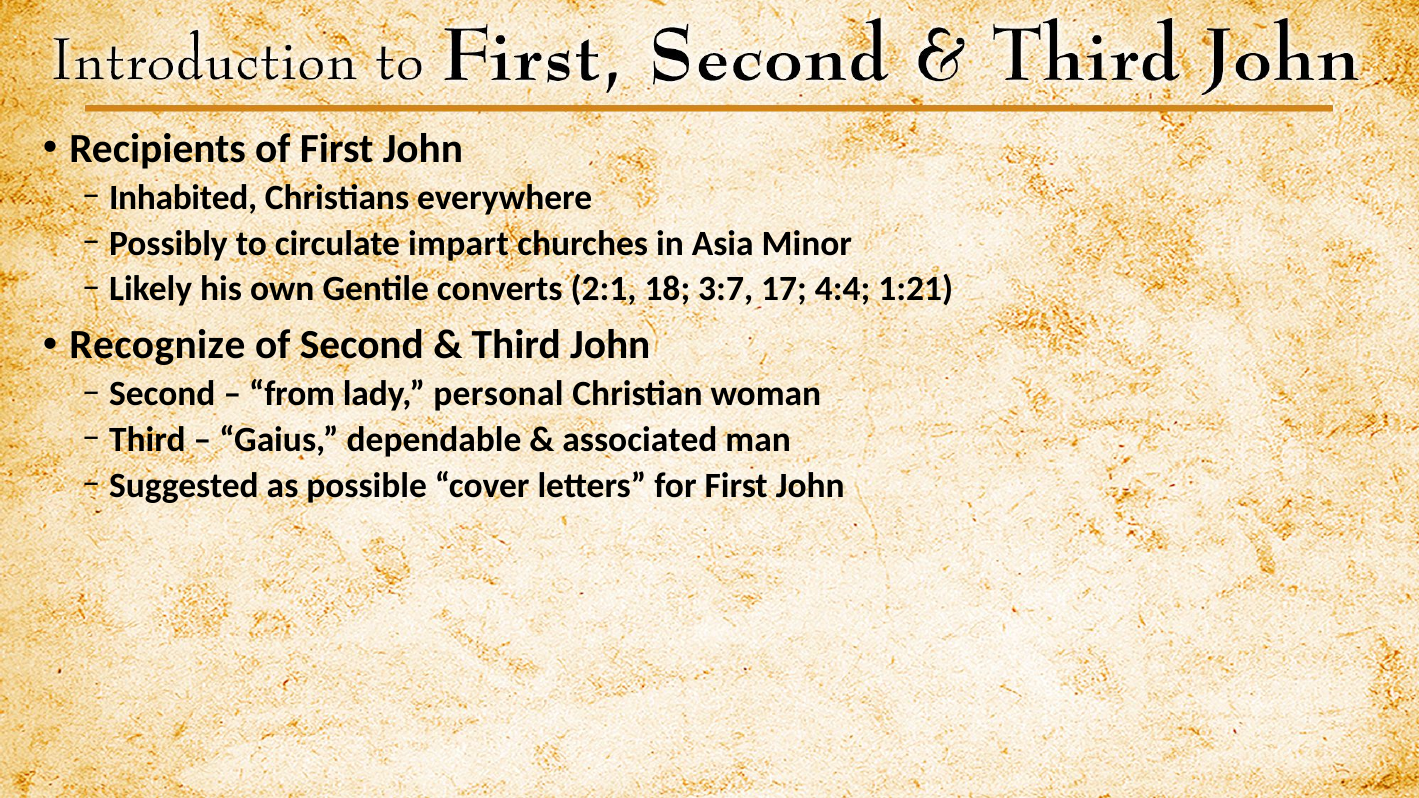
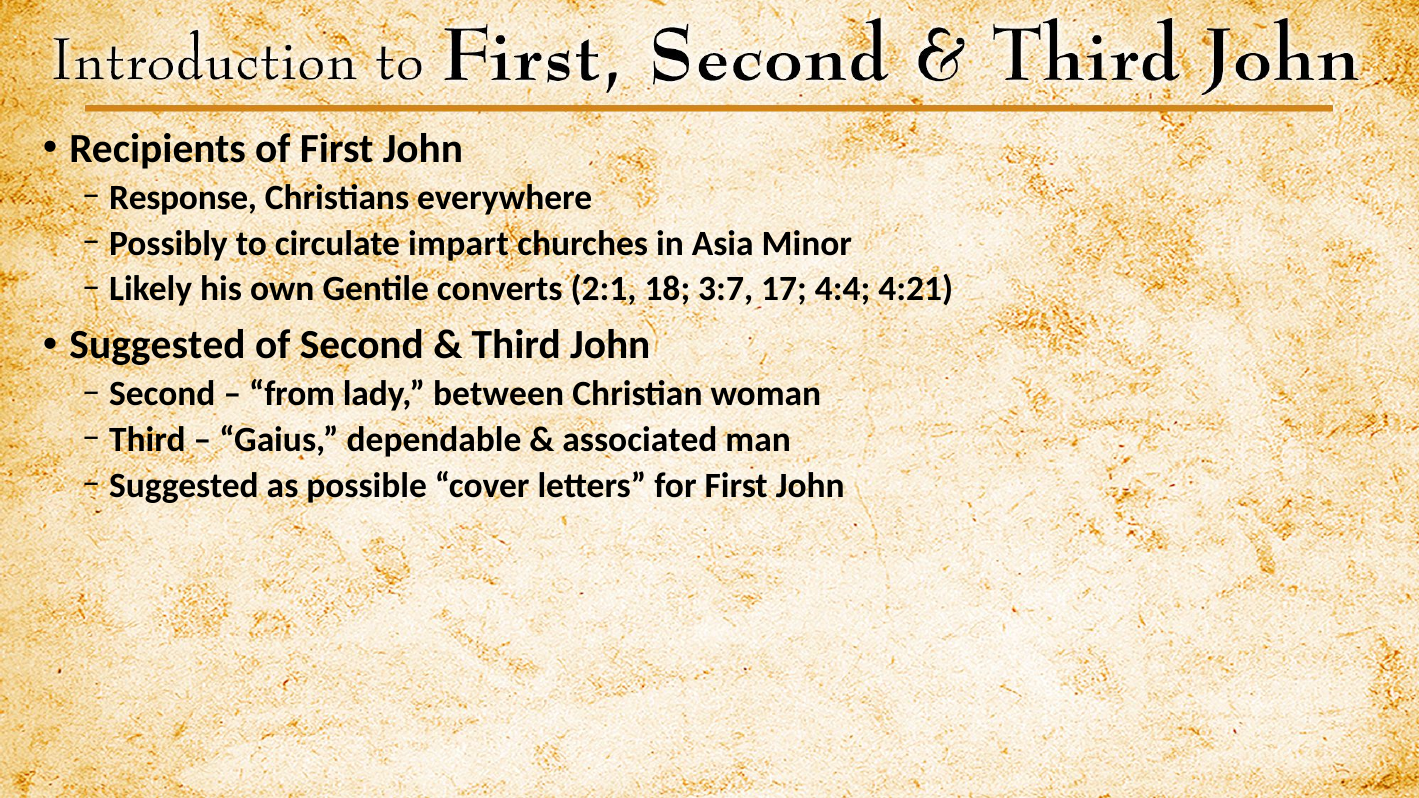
Inhabited: Inhabited -> Response (183, 198)
1:21: 1:21 -> 4:21 (916, 289)
Recognize: Recognize -> Suggested (158, 345)
personal: personal -> between (499, 394)
